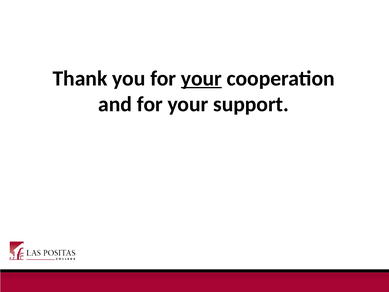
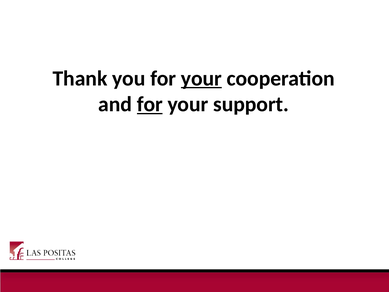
for underline: none -> present (150, 104)
